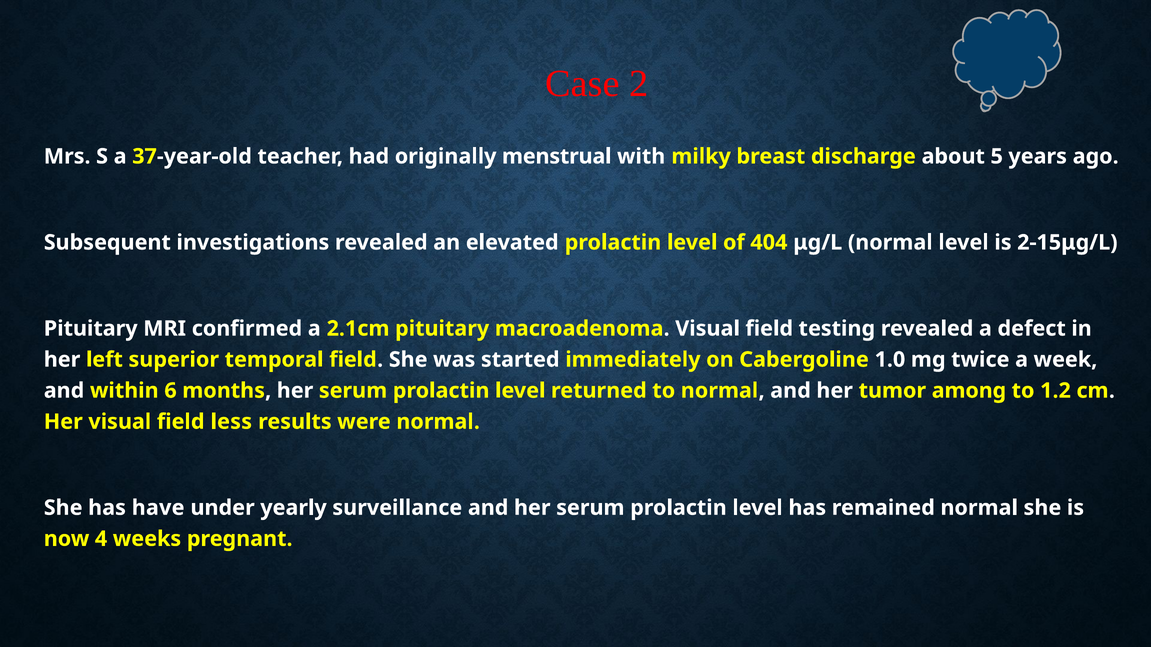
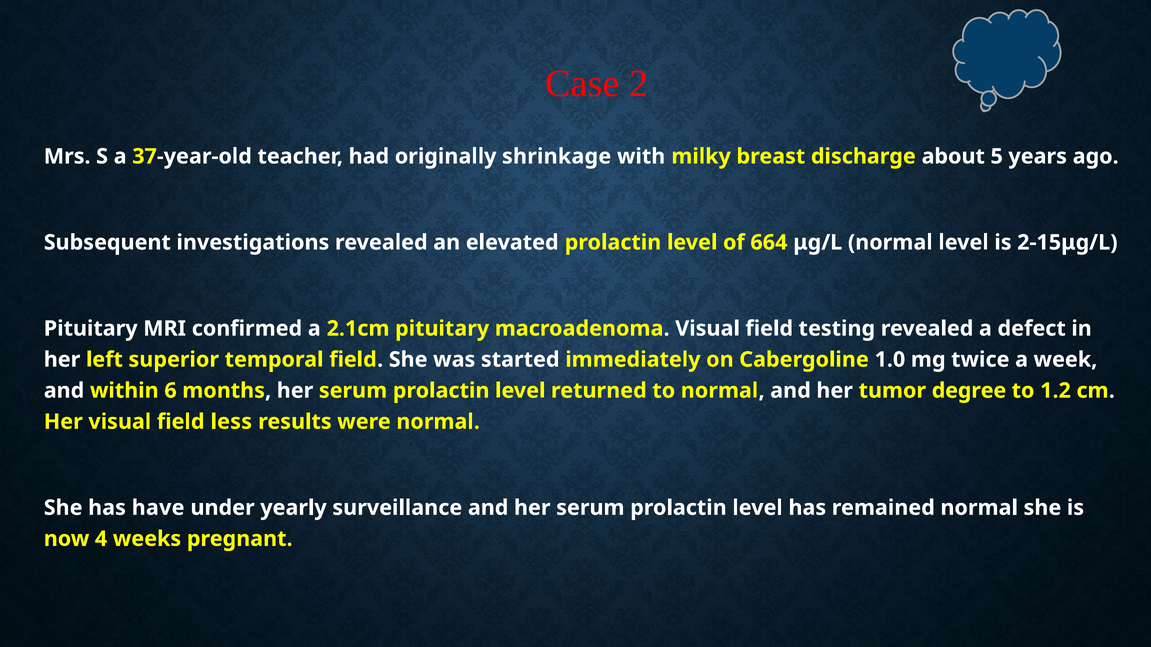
menstrual: menstrual -> shrinkage (557, 157)
404: 404 -> 664 (769, 243)
among: among -> degree (969, 391)
